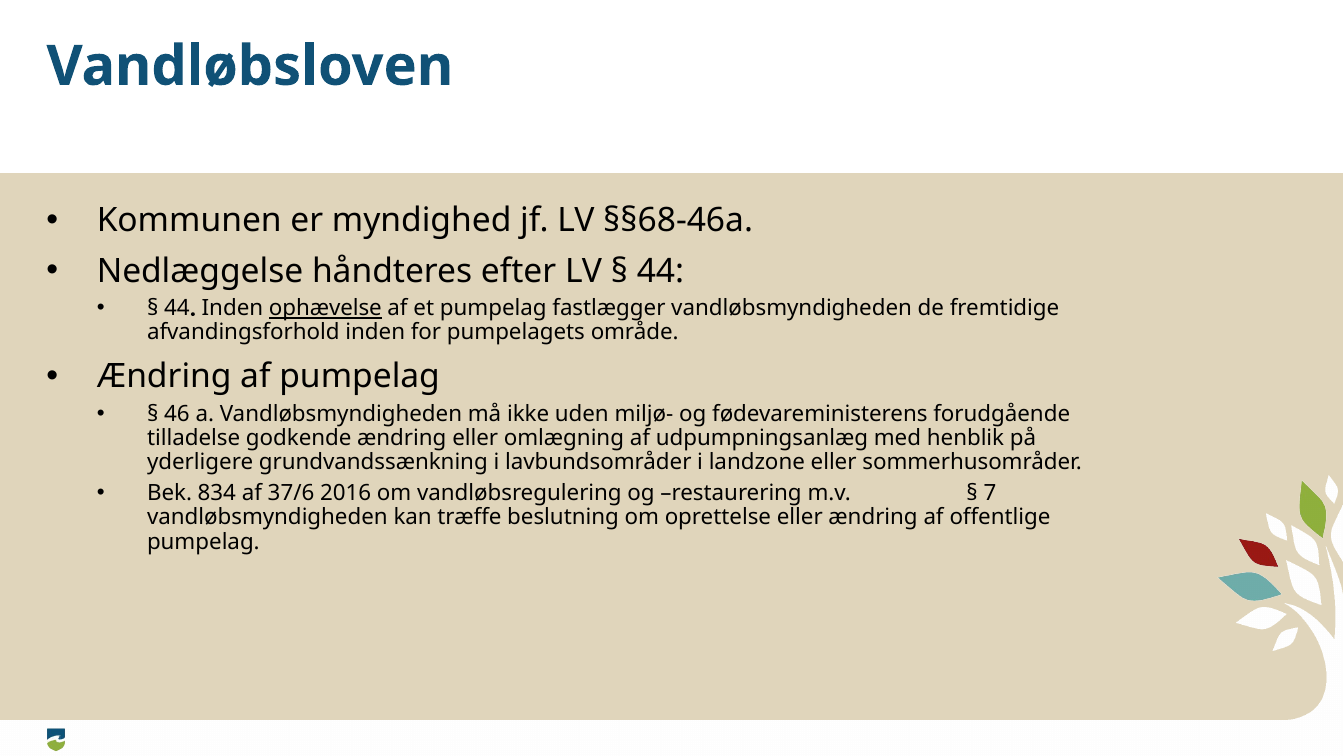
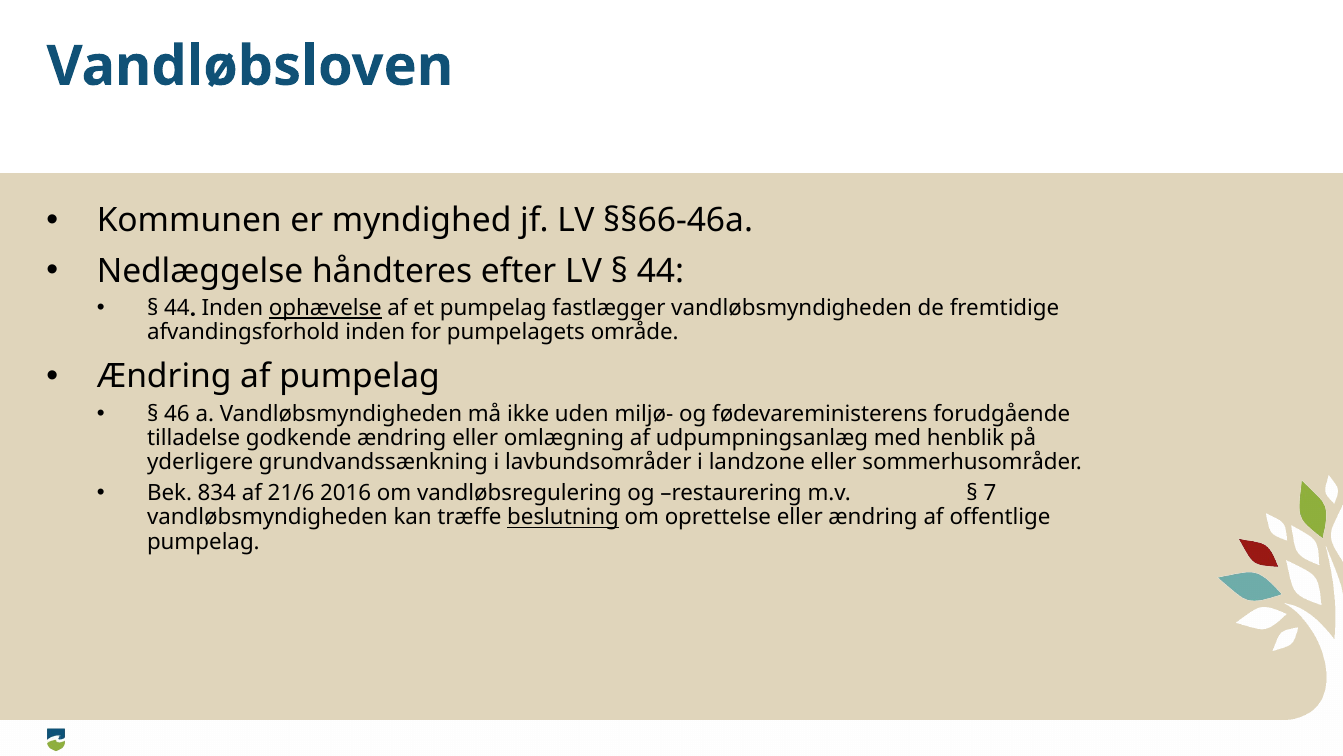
§§68-46a: §§68-46a -> §§66-46a (678, 221)
37/6: 37/6 -> 21/6 (291, 493)
beslutning underline: none -> present (563, 517)
